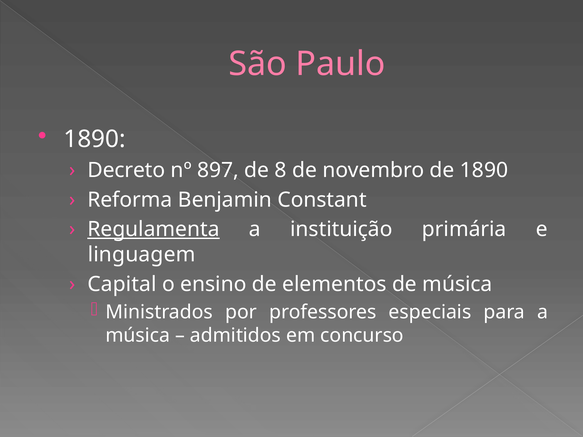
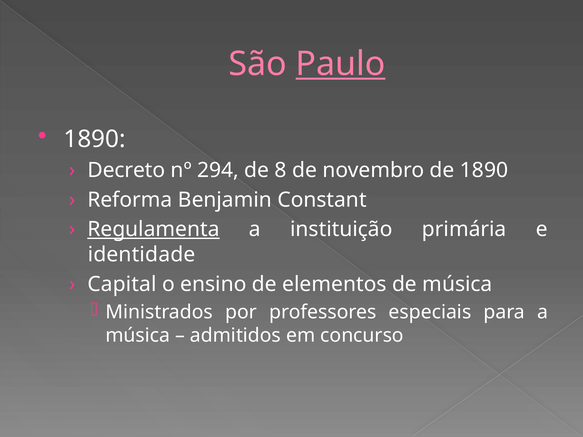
Paulo underline: none -> present (341, 64)
897: 897 -> 294 (218, 170)
linguagem: linguagem -> identidade (142, 255)
